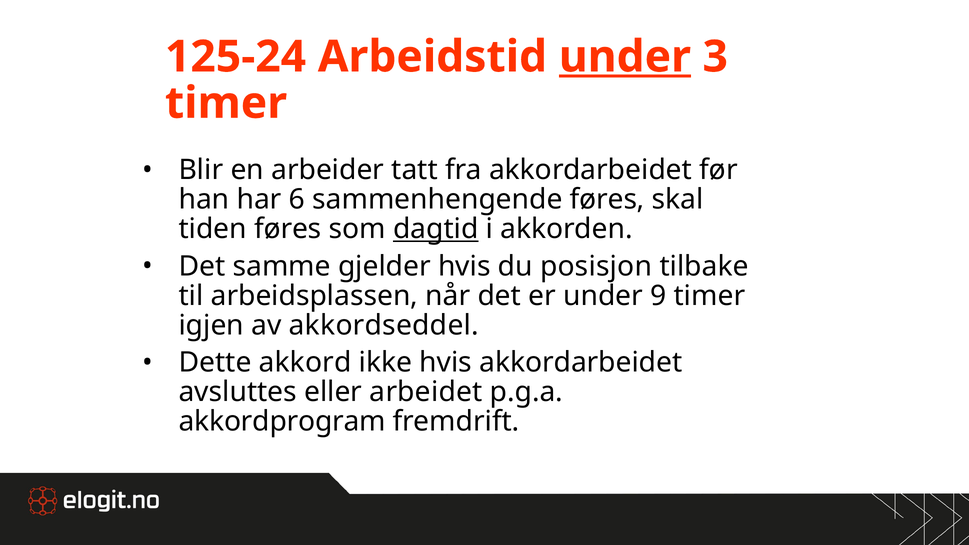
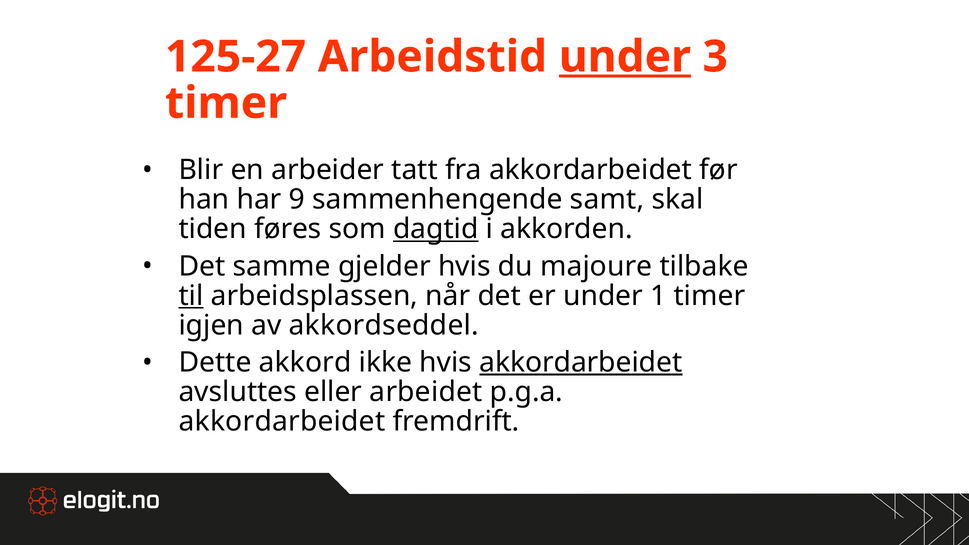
125-24: 125-24 -> 125-27 (236, 57)
6: 6 -> 9 (297, 200)
sammenhengende føres: føres -> samt (607, 200)
posisjon: posisjon -> majoure (596, 266)
til underline: none -> present (191, 296)
9: 9 -> 1 (658, 296)
akkordarbeidet underline: none -> present (581, 362)
akkordprogram: akkordprogram -> akkordarbeidet (282, 421)
